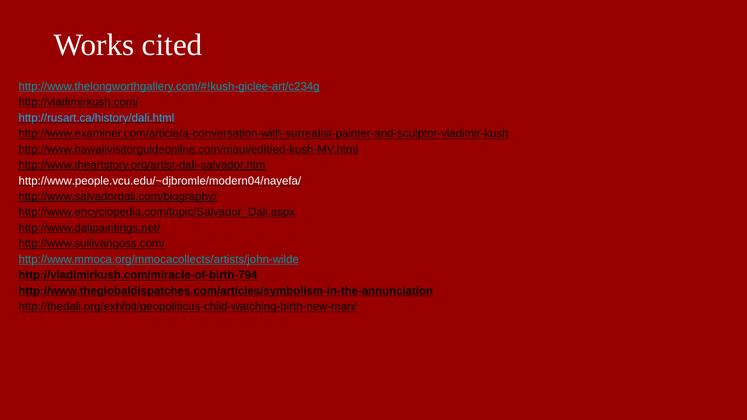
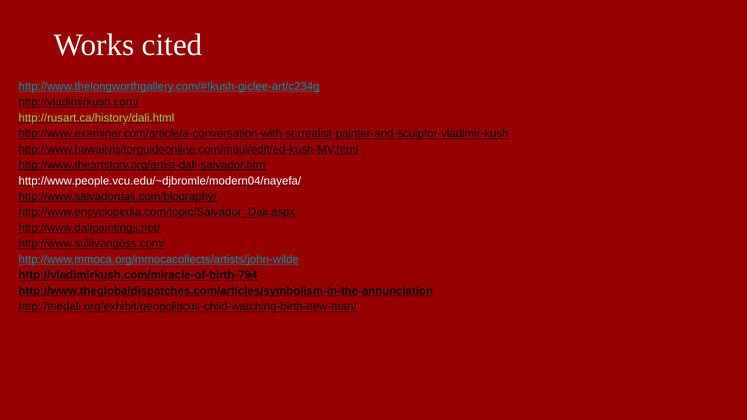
http://rusart.ca/history/dali.html colour: light blue -> light green (96, 118)
